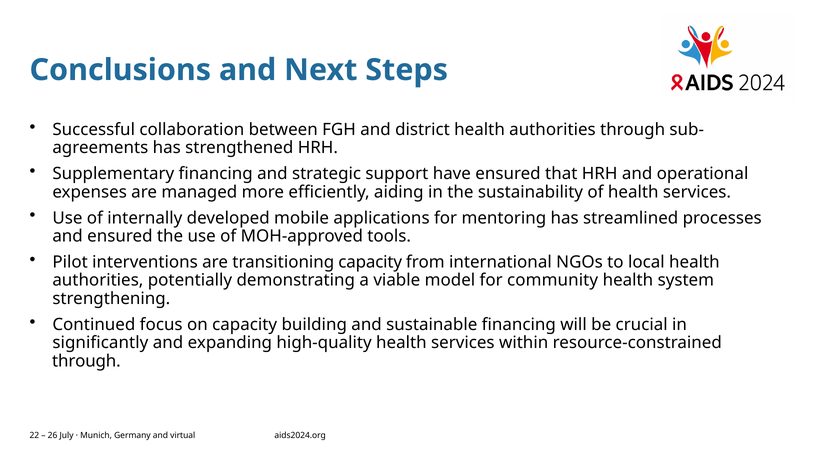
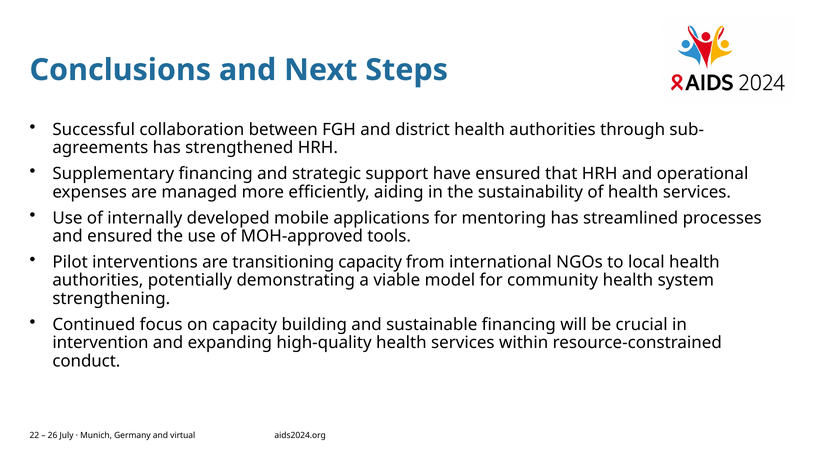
significantly: significantly -> intervention (100, 343)
through: through -> conduct (86, 361)
